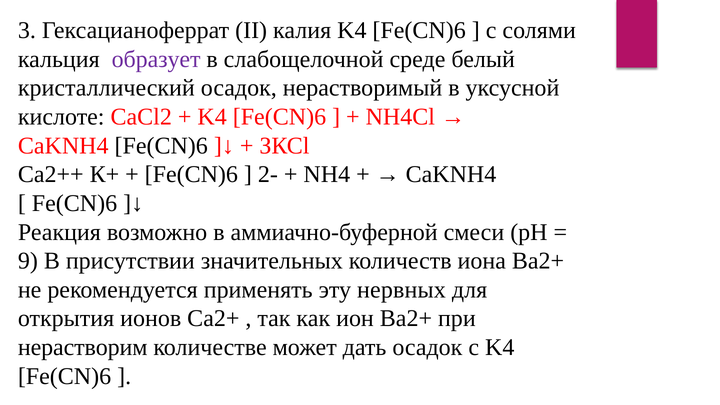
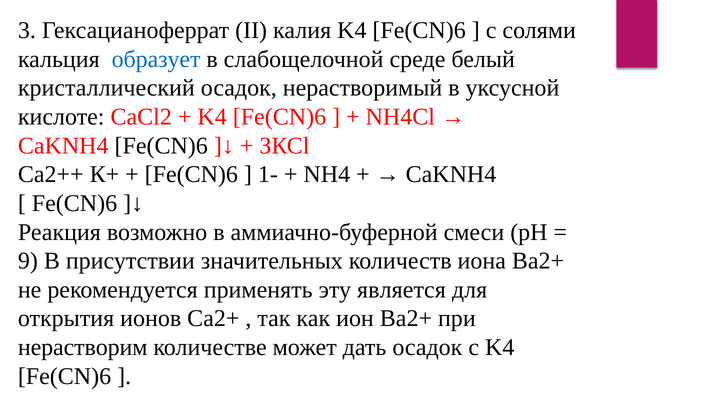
образует colour: purple -> blue (156, 59)
2-: 2- -> 1- (268, 174)
нервных: нервных -> является (401, 290)
